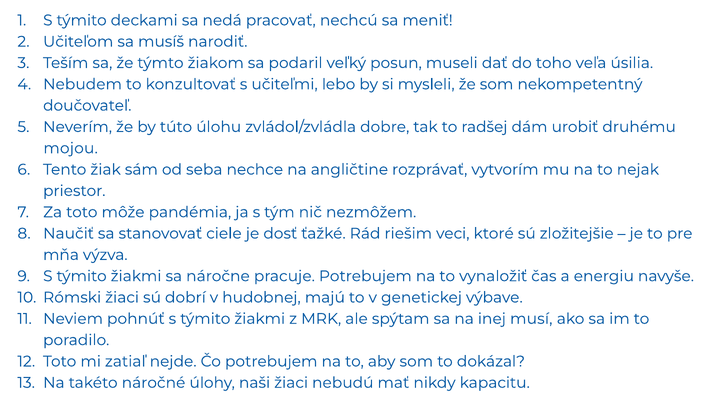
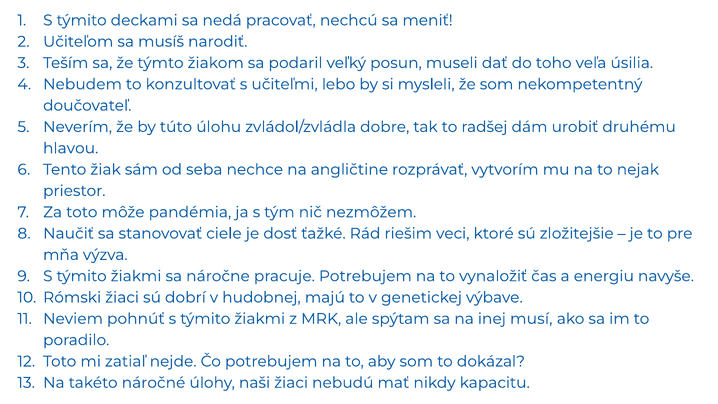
mojou: mojou -> hlavou (71, 148)
